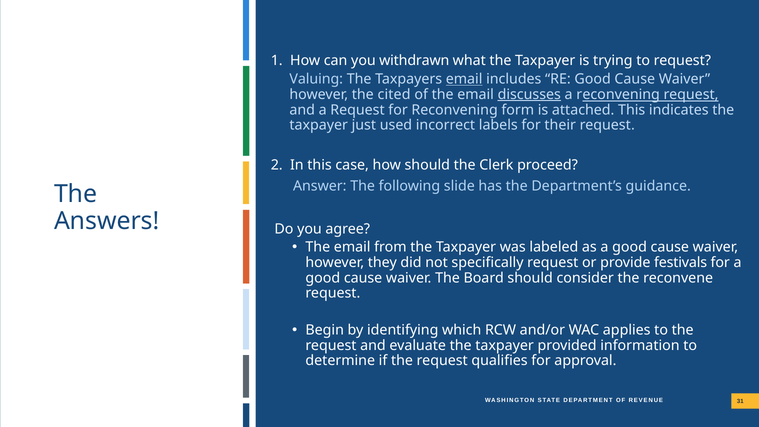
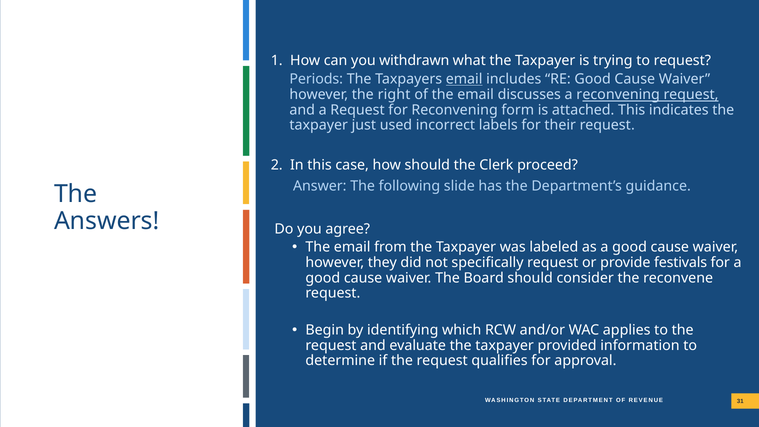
Valuing: Valuing -> Periods (316, 79)
cited: cited -> right (394, 94)
discusses underline: present -> none (529, 94)
